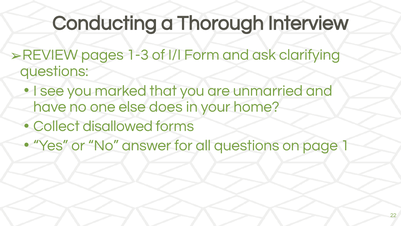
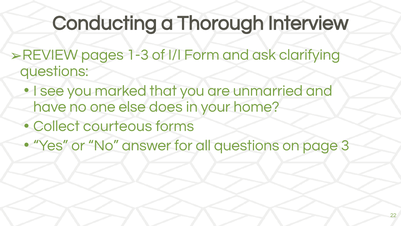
disallowed: disallowed -> courteous (118, 126)
1: 1 -> 3 (345, 145)
